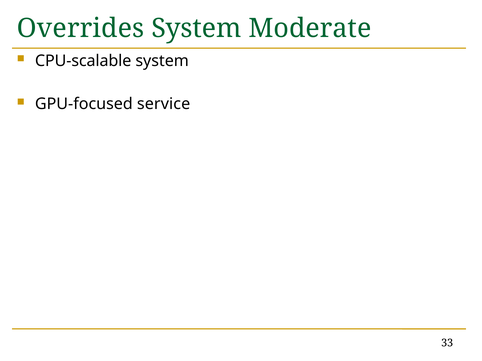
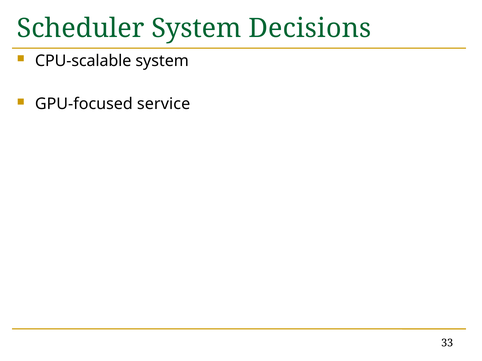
Overrides: Overrides -> Scheduler (81, 28)
Moderate: Moderate -> Decisions (310, 28)
